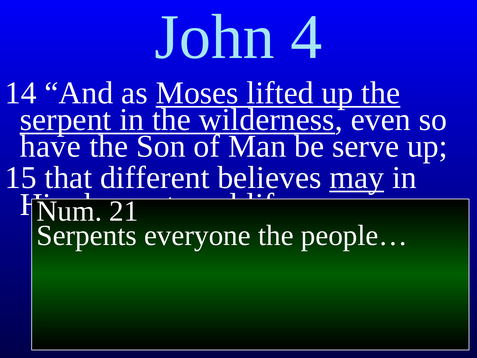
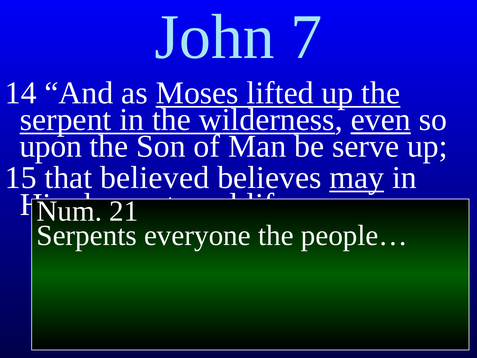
4: 4 -> 7 (307, 37)
even underline: none -> present (381, 119)
have: have -> upon (51, 146)
different: different -> believed (155, 178)
